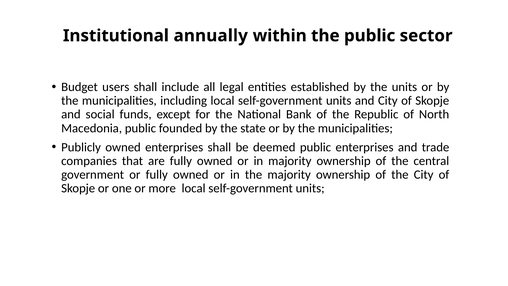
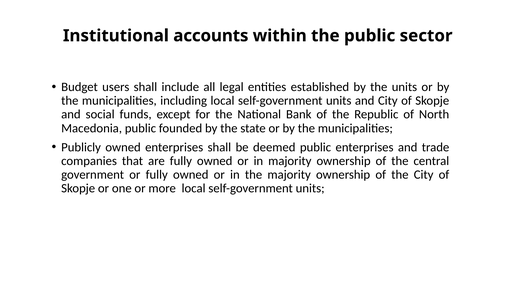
annually: annually -> accounts (211, 36)
